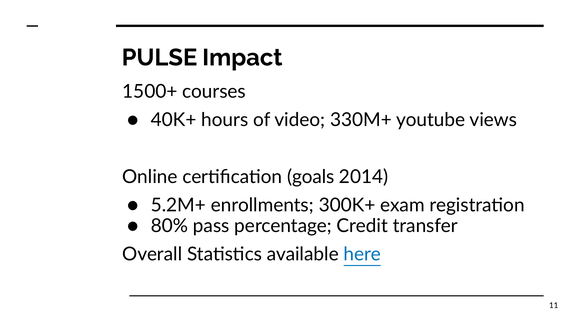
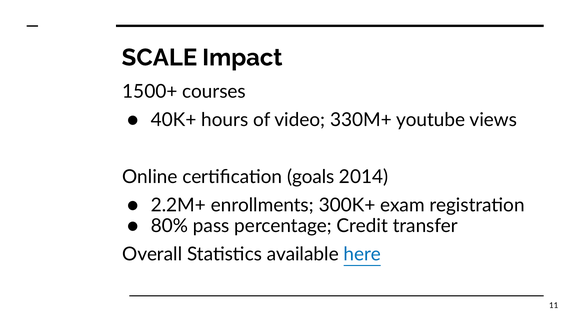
PULSE: PULSE -> SCALE (159, 58)
5.2M+: 5.2M+ -> 2.2M+ (178, 205)
